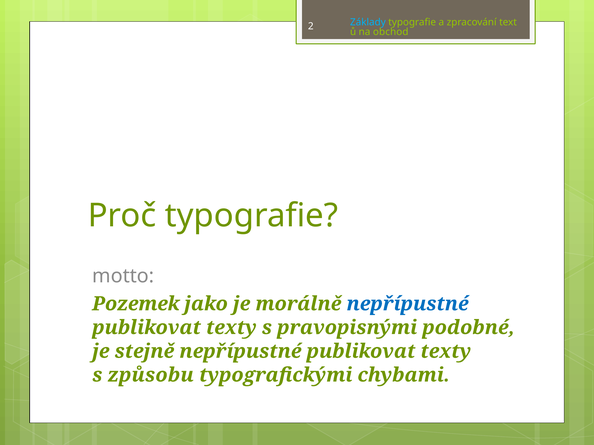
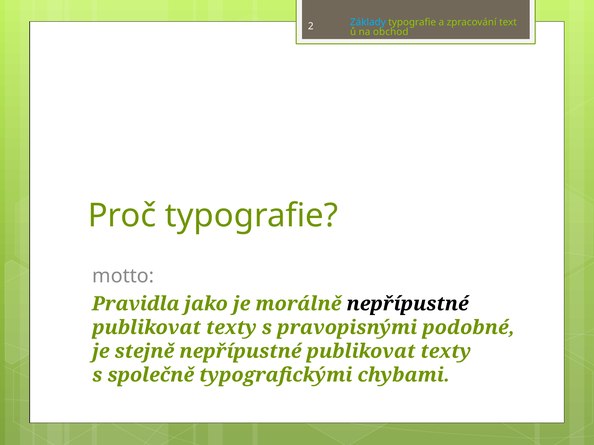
Pozemek: Pozemek -> Pravidla (136, 304)
nepřípustné colour: blue -> black (408, 304)
způsobu: způsobu -> společně (151, 375)
